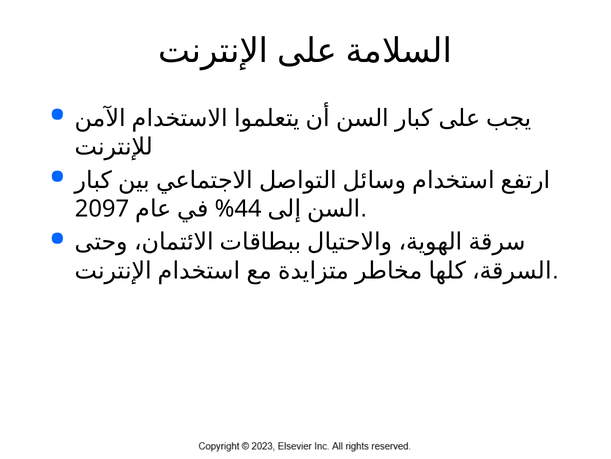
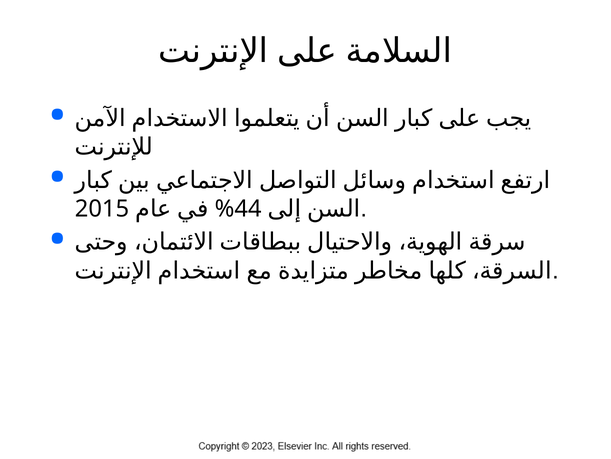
2097: 2097 -> 2015 (102, 208)
